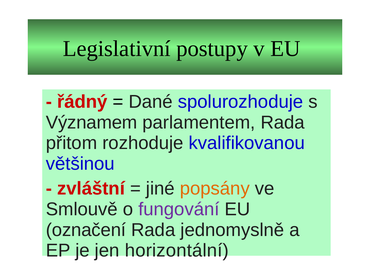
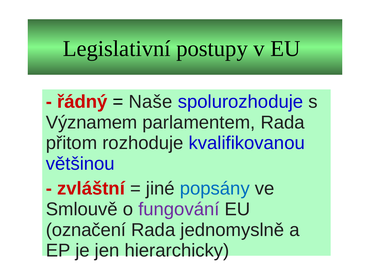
Dané: Dané -> Naše (151, 102)
popsány colour: orange -> blue (215, 188)
horizontální: horizontální -> hierarchicky (177, 250)
